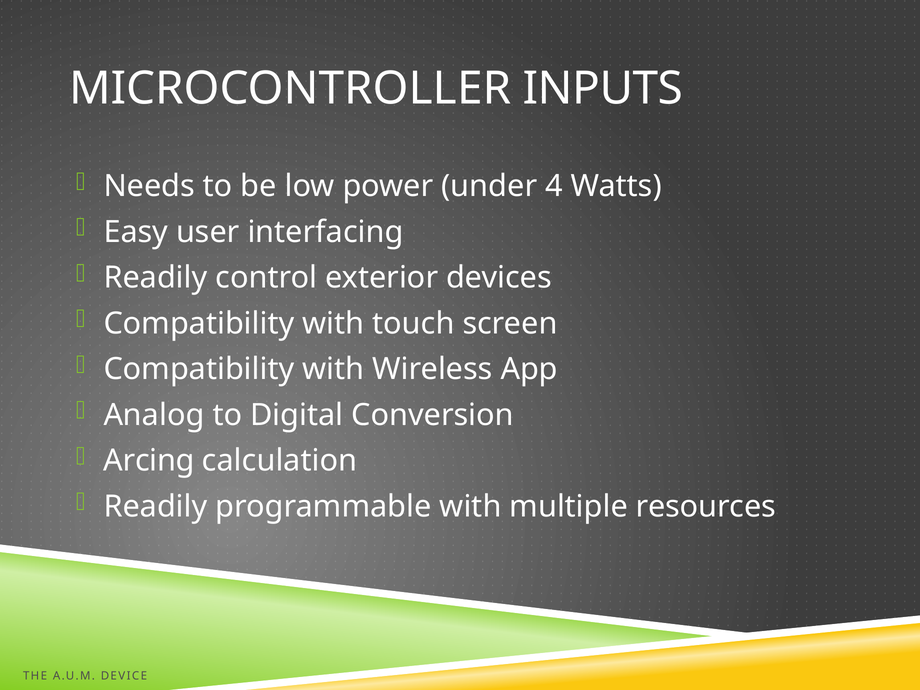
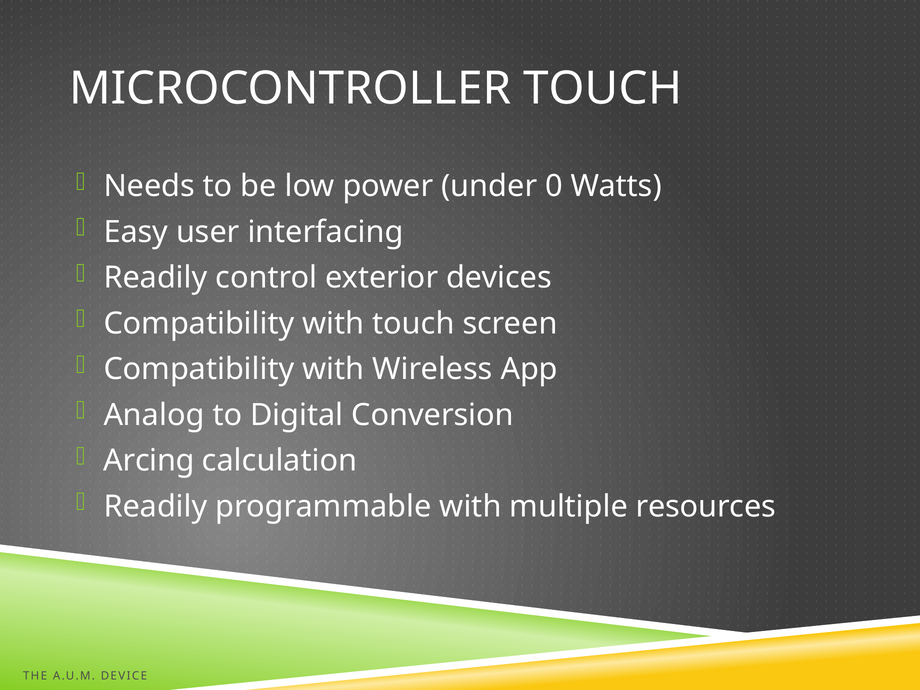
MICROCONTROLLER INPUTS: INPUTS -> TOUCH (603, 88)
4: 4 -> 0 (554, 186)
